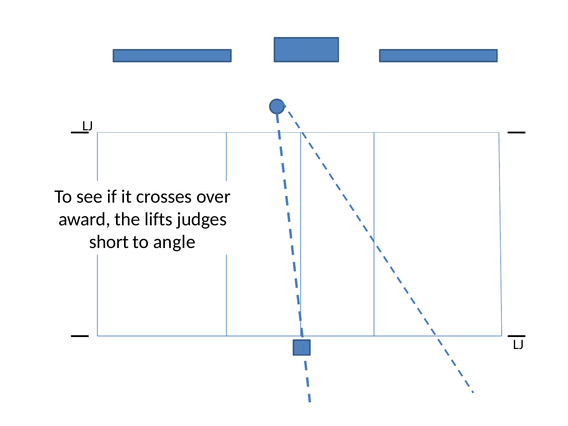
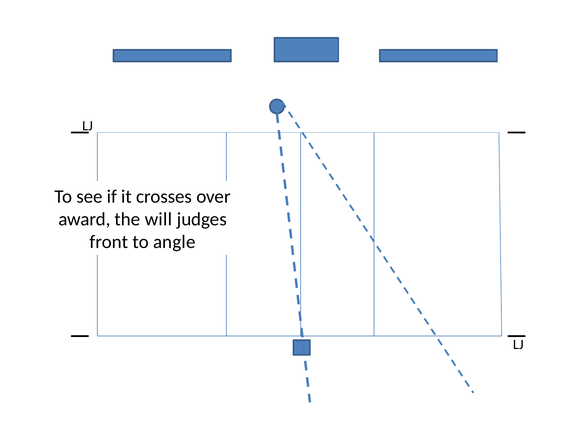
lifts: lifts -> will (158, 219)
short: short -> front (109, 242)
